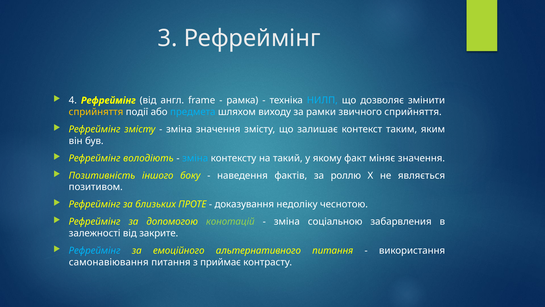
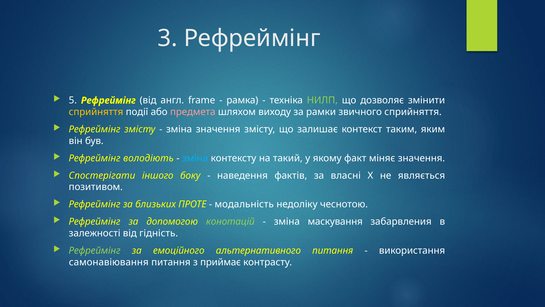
4: 4 -> 5 (73, 100)
НИЛП colour: light blue -> light green (322, 100)
предмета colour: light blue -> pink (193, 112)
Позитивність: Позитивність -> Спостерігати (102, 175)
роллю: роллю -> власні (346, 175)
доказування: доказування -> модальність (244, 204)
соціальною: соціальною -> маскування (335, 221)
закрите: закрите -> гідність (159, 233)
Рефреймінг colour: light blue -> light green (95, 250)
